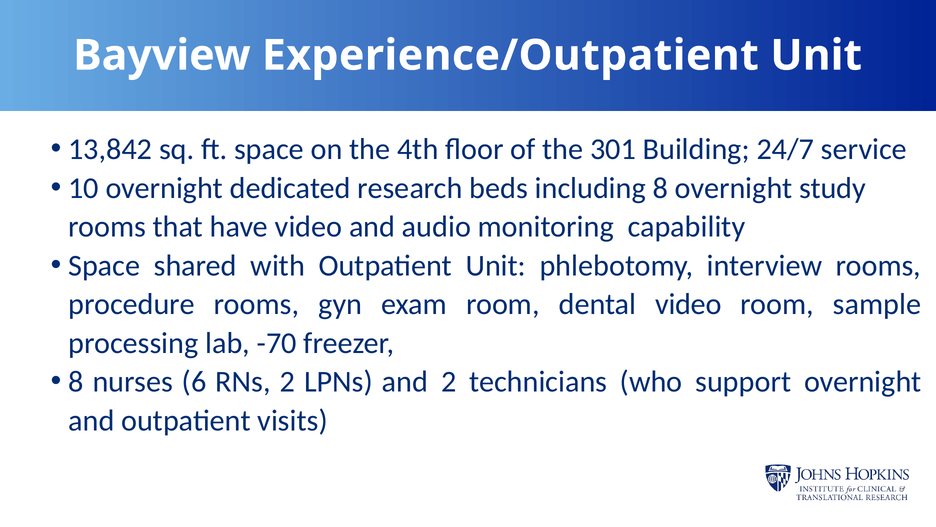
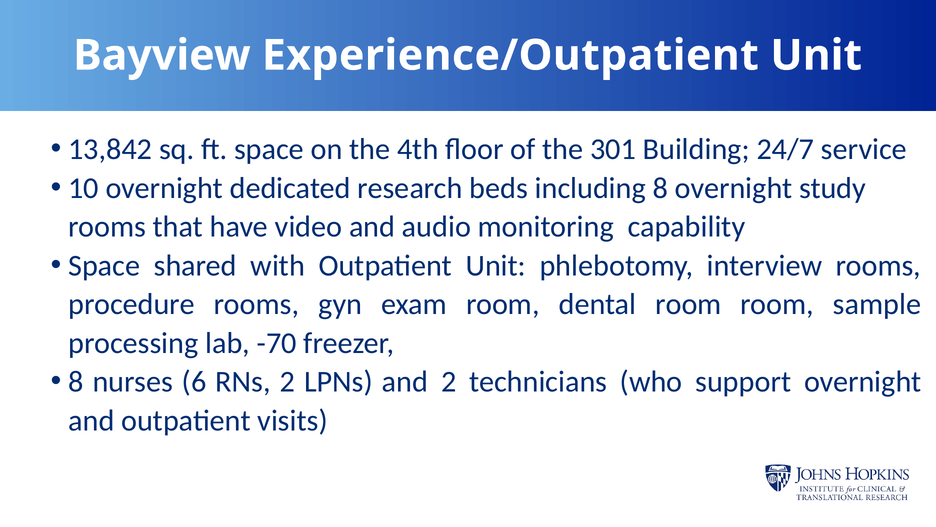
dental video: video -> room (688, 304)
